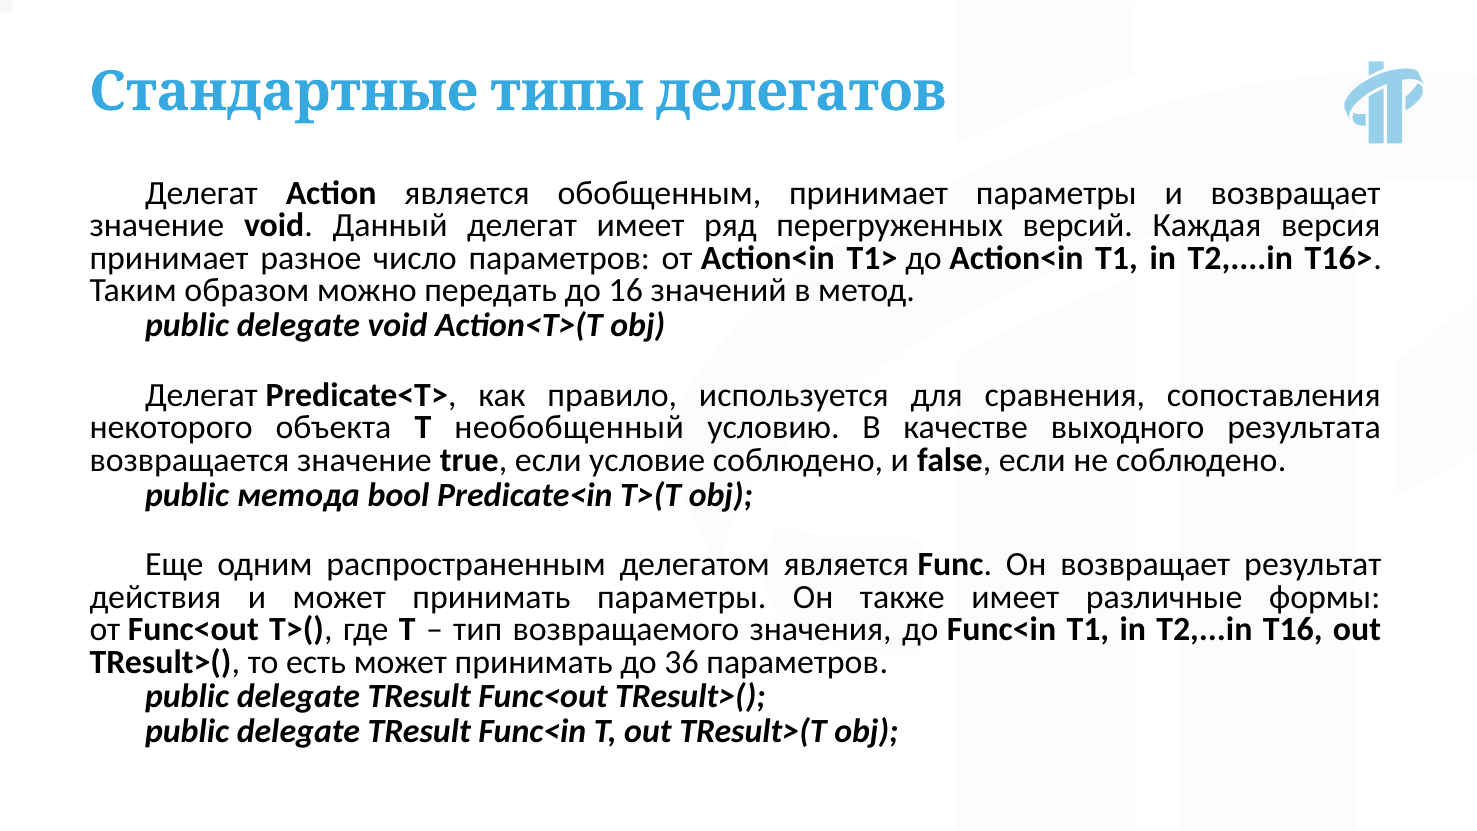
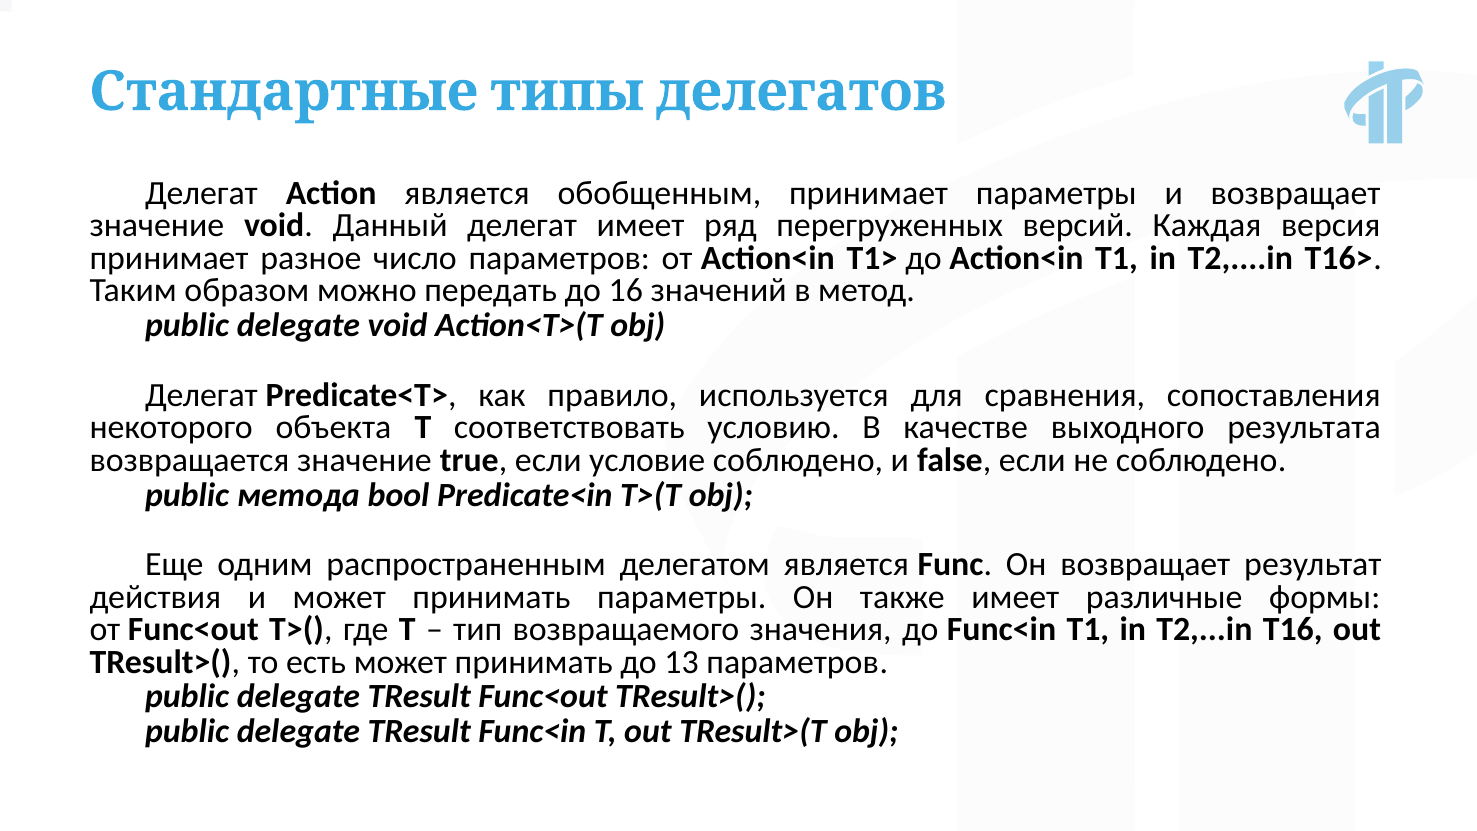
необобщенный: необобщенный -> соответствовать (569, 428)
36: 36 -> 13 (682, 662)
